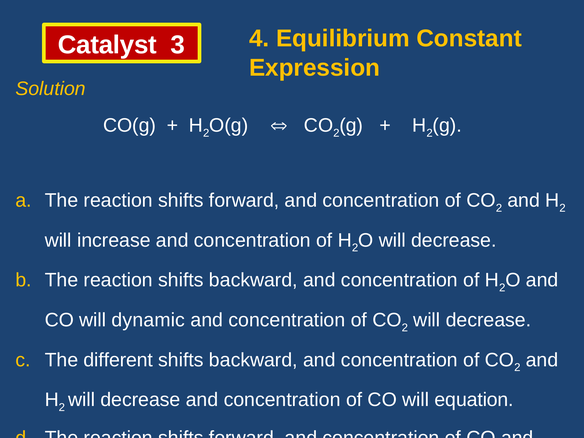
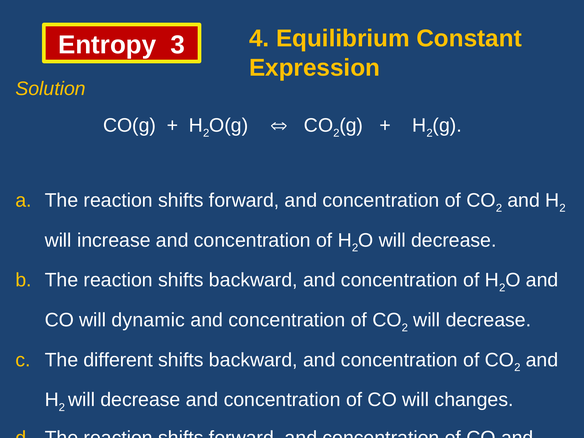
Catalyst: Catalyst -> Entropy (107, 45)
equation: equation -> changes (474, 400)
